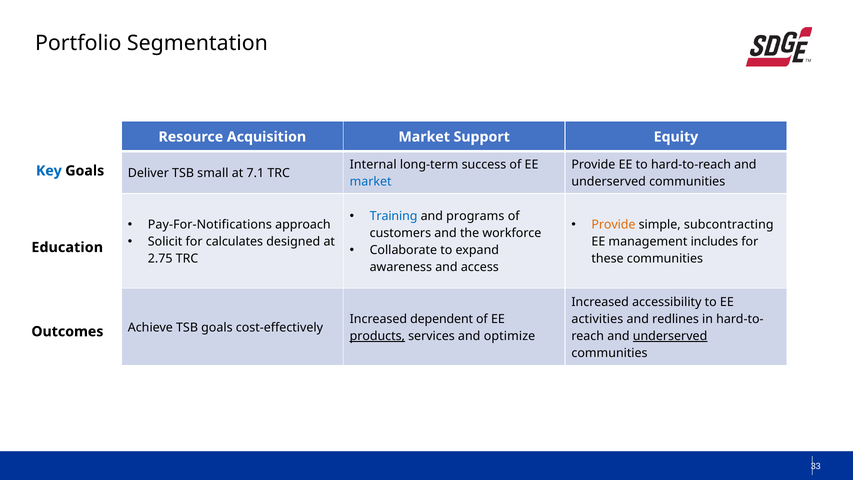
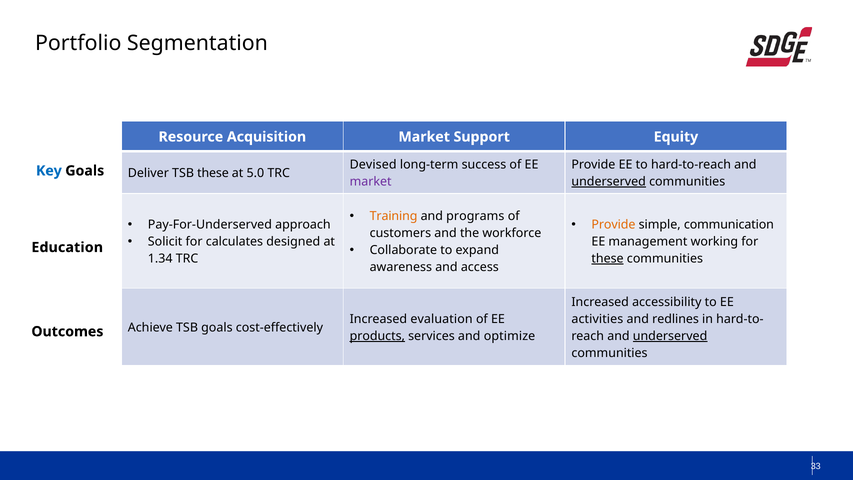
Internal: Internal -> Devised (373, 165)
TSB small: small -> these (213, 173)
7.1: 7.1 -> 5.0 (255, 173)
market colour: blue -> purple (371, 182)
underserved underline: none -> present (609, 182)
Training colour: blue -> orange (394, 216)
Pay-For-Notifications: Pay-For-Notifications -> Pay-For-Underserved (210, 225)
subcontracting: subcontracting -> communication (729, 225)
includes: includes -> working (714, 242)
2.75: 2.75 -> 1.34 (160, 258)
these underline: none -> present (608, 258)
dependent: dependent -> evaluation (441, 319)
